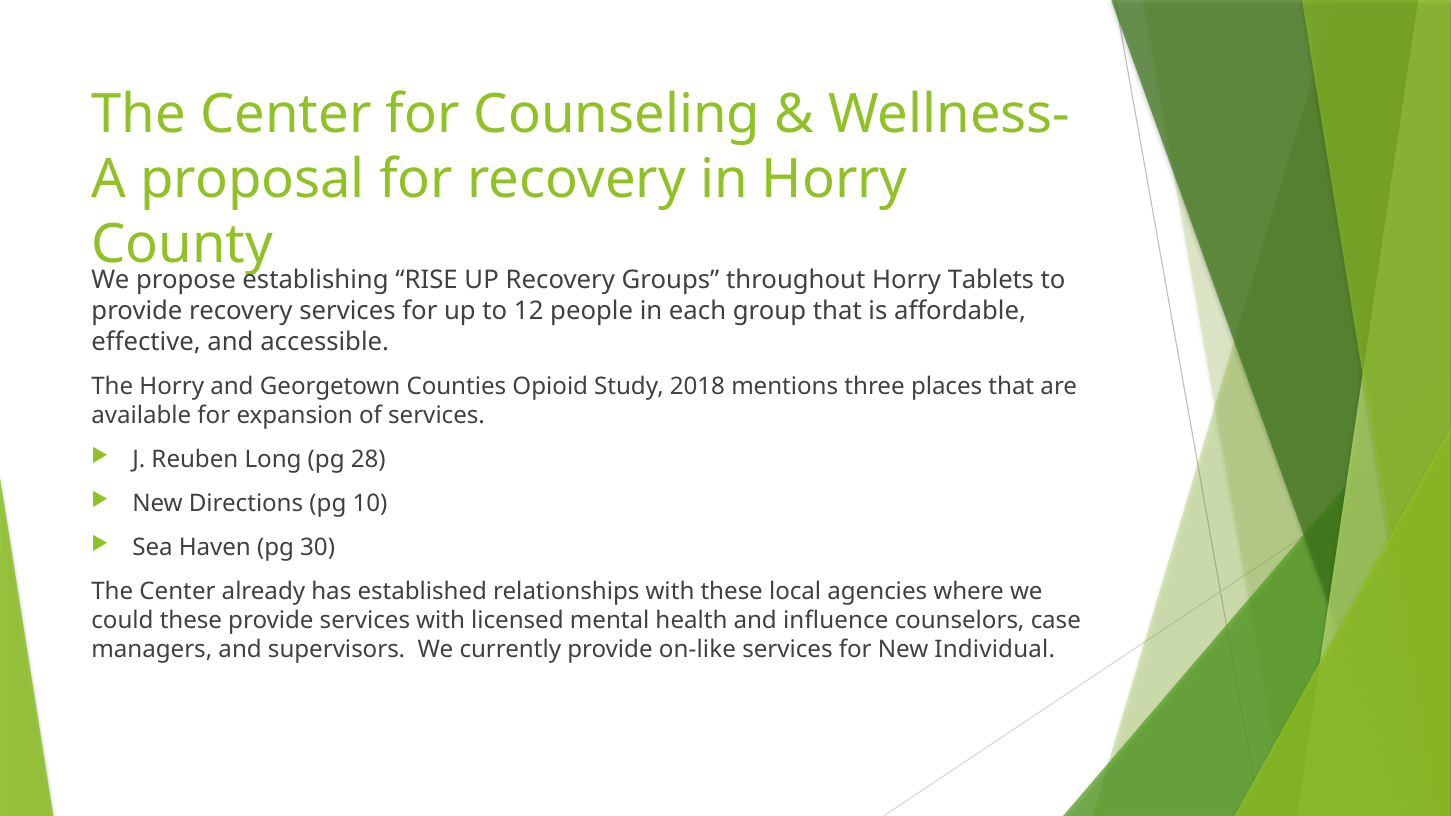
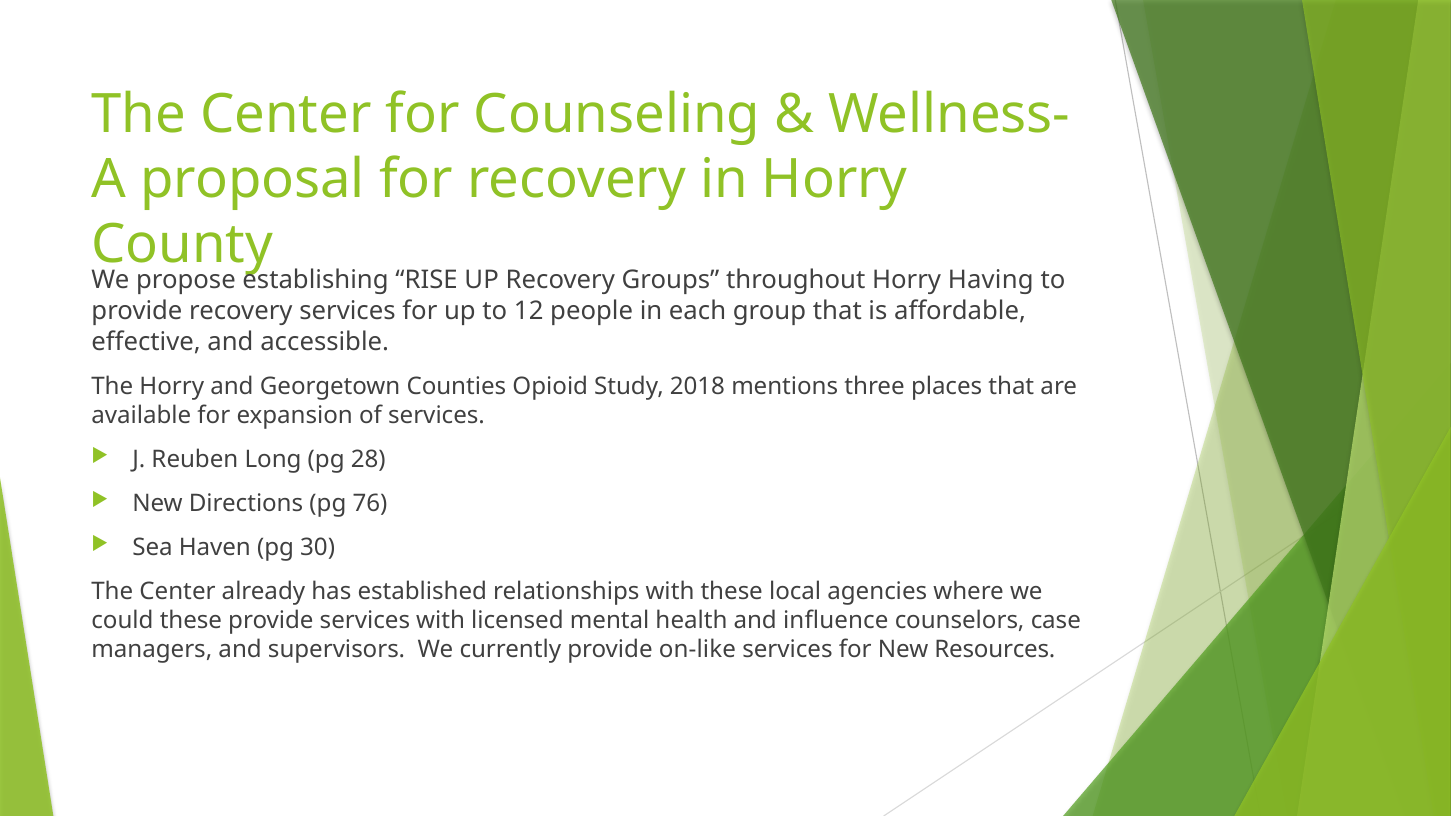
Tablets: Tablets -> Having (991, 280)
10: 10 -> 76 (370, 504)
Individual: Individual -> Resources (995, 650)
